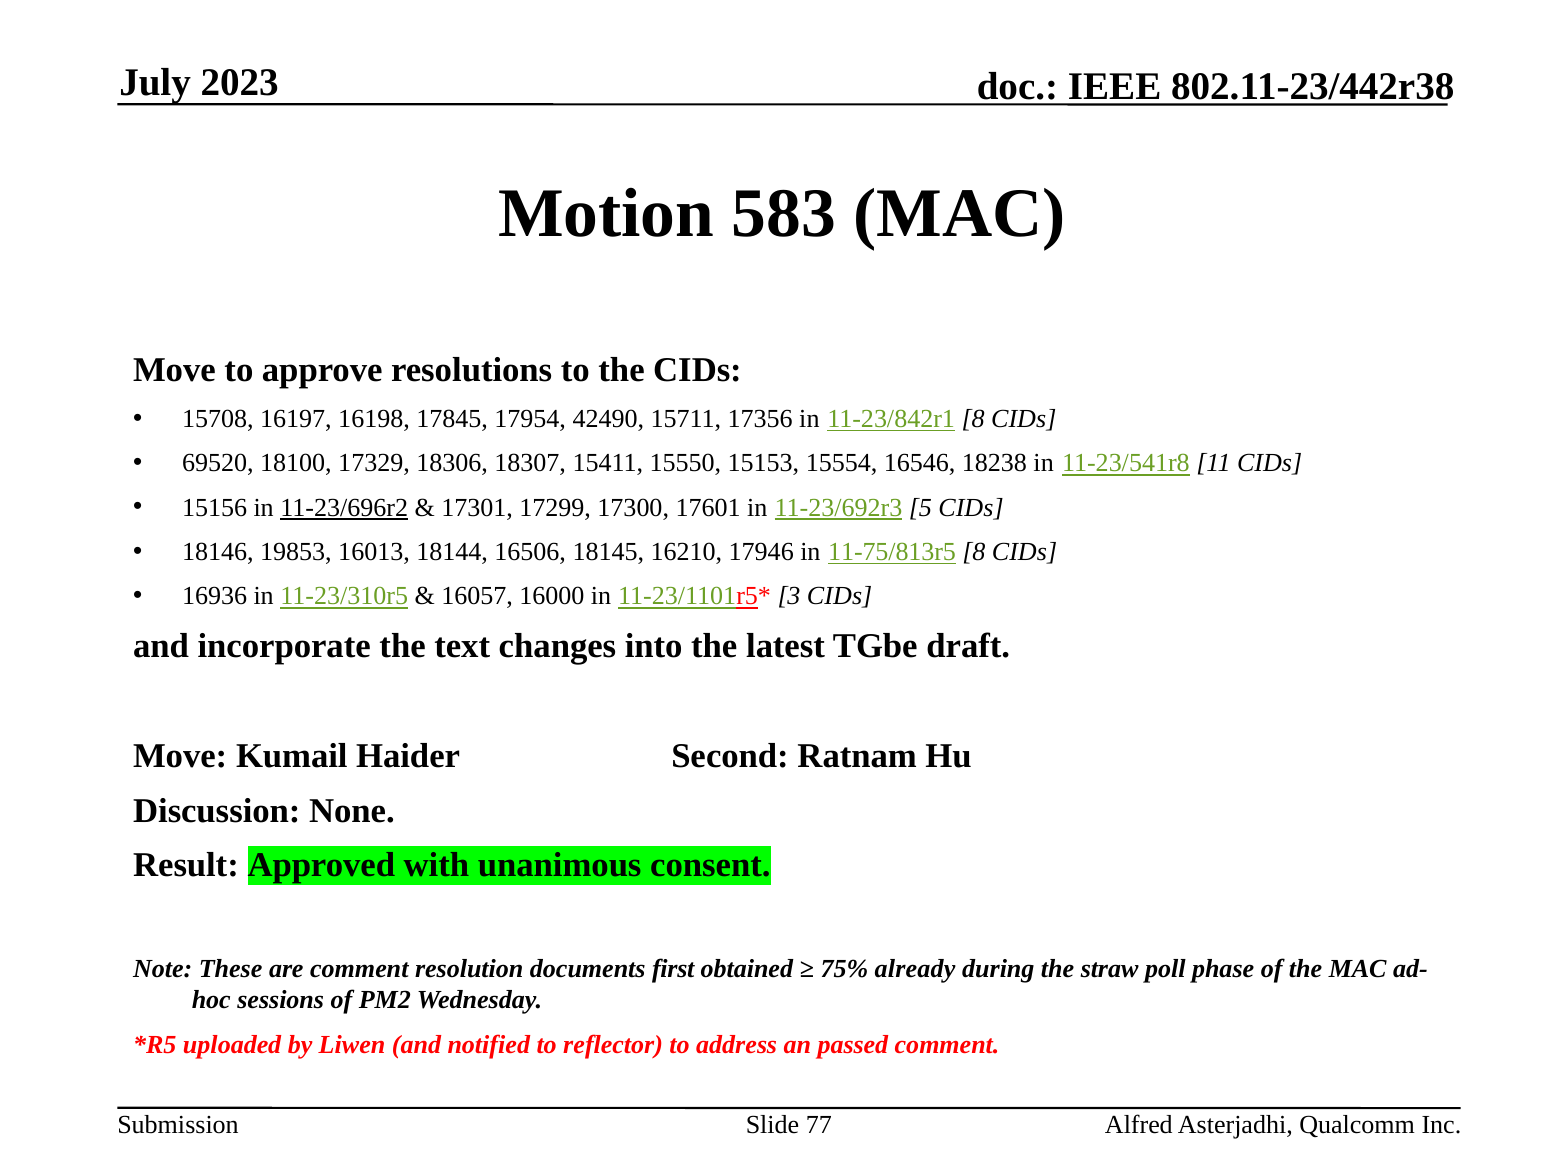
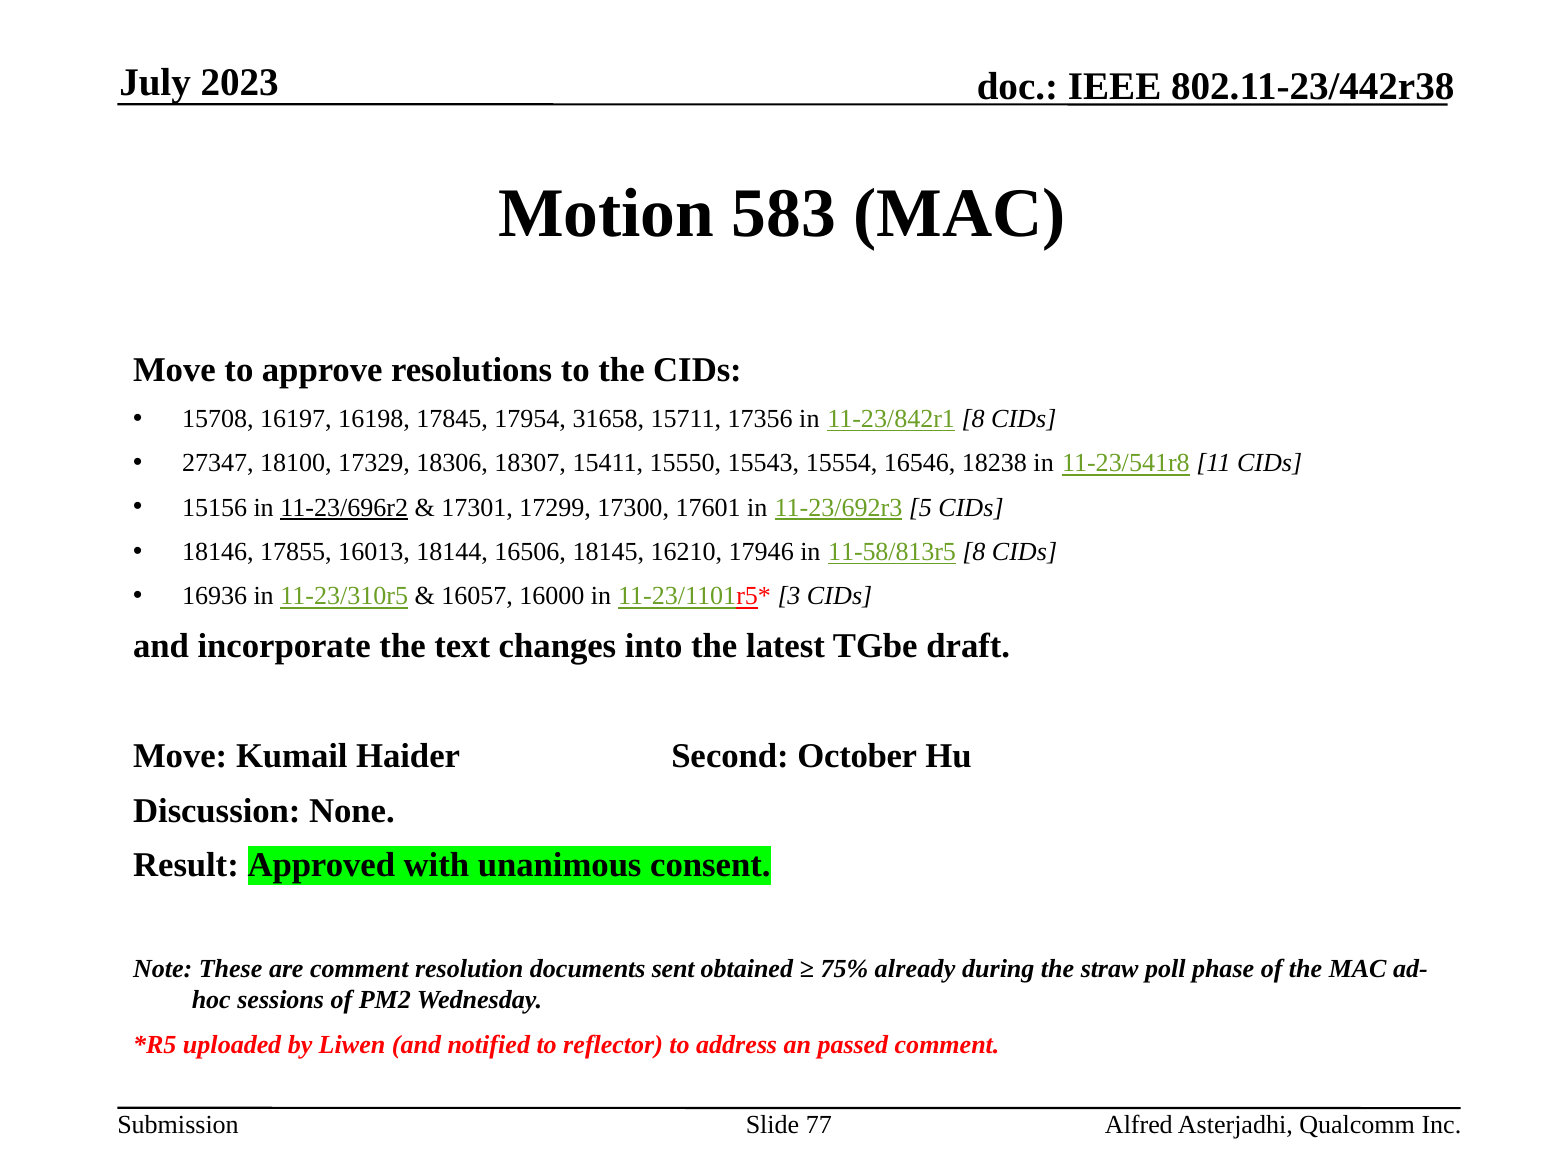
42490: 42490 -> 31658 (608, 419)
69520: 69520 -> 27347 (218, 464)
15153: 15153 -> 15543 (763, 464)
19853: 19853 -> 17855 (296, 552)
11-75/813r5: 11-75/813r5 -> 11-58/813r5 (892, 552)
Ratnam: Ratnam -> October (857, 756)
first: first -> sent (673, 970)
